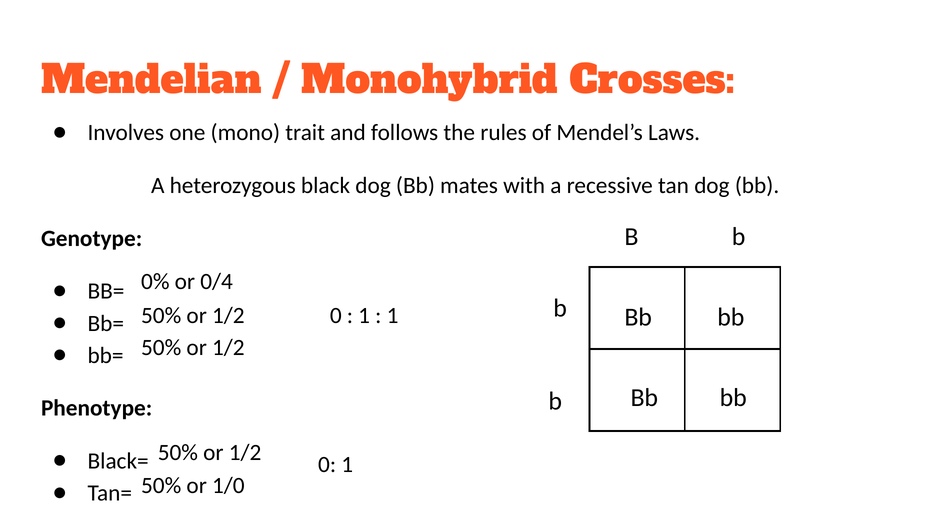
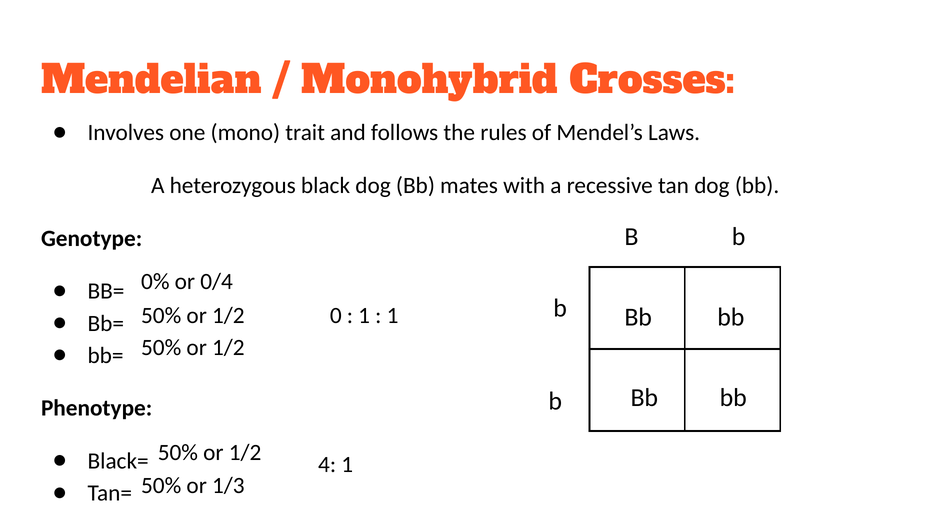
0: 0 -> 4 (327, 464)
1/0: 1/0 -> 1/3 (228, 485)
